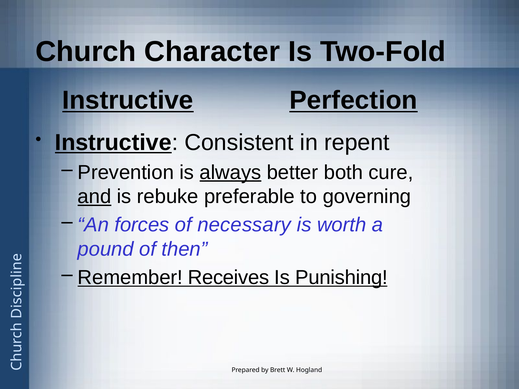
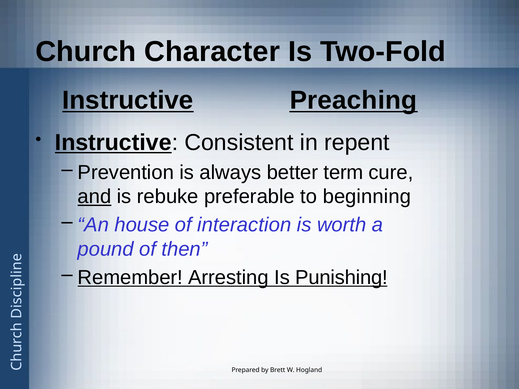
Perfection: Perfection -> Preaching (353, 100)
always underline: present -> none (230, 173)
both: both -> term (343, 173)
governing: governing -> beginning (367, 197)
forces: forces -> house (142, 225)
necessary: necessary -> interaction (244, 225)
Receives: Receives -> Arresting (228, 278)
